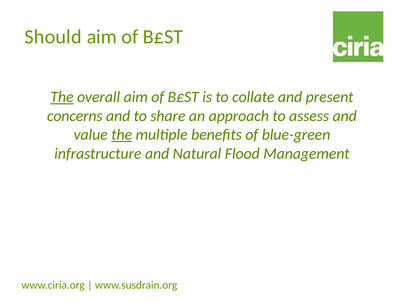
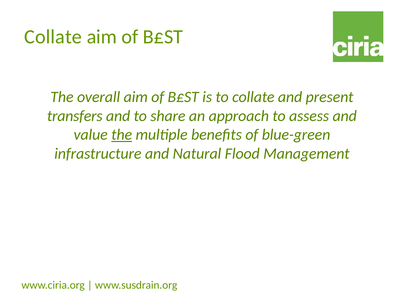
Should: Should -> Collate (53, 37)
The underline: present -> none (62, 97)
concerns: concerns -> transfers (75, 116)
